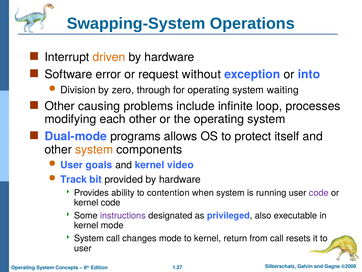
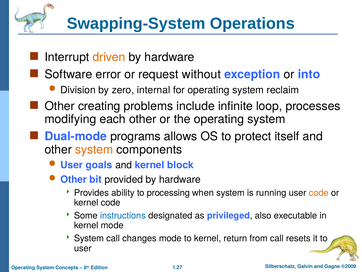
through: through -> internal (154, 90)
waiting: waiting -> reclaim (283, 90)
causing: causing -> creating (99, 106)
video: video -> block (180, 165)
Track: Track -> Other (74, 179)
contention: contention -> processing (168, 193)
code colour: purple -> orange (319, 193)
instructions colour: purple -> blue (123, 215)
